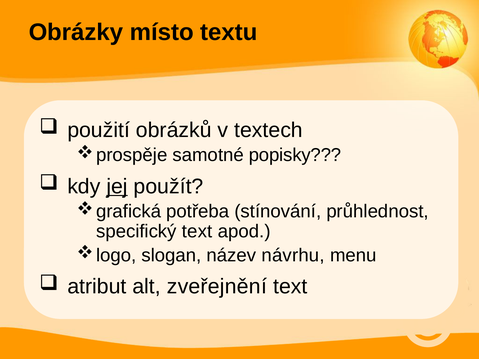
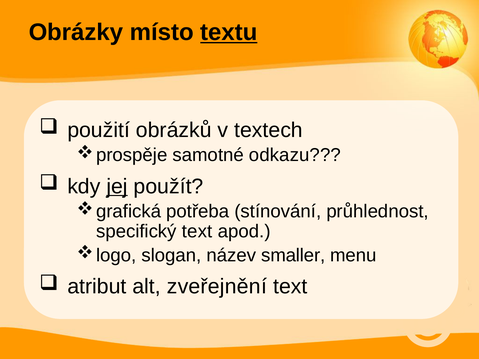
textu underline: none -> present (229, 32)
popisky: popisky -> odkazu (295, 155)
návrhu: návrhu -> smaller (293, 255)
